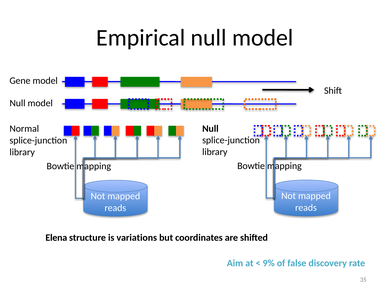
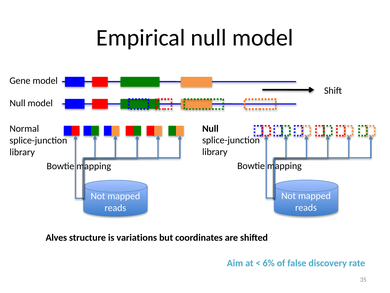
Elena: Elena -> Alves (56, 237)
9%: 9% -> 6% (269, 263)
